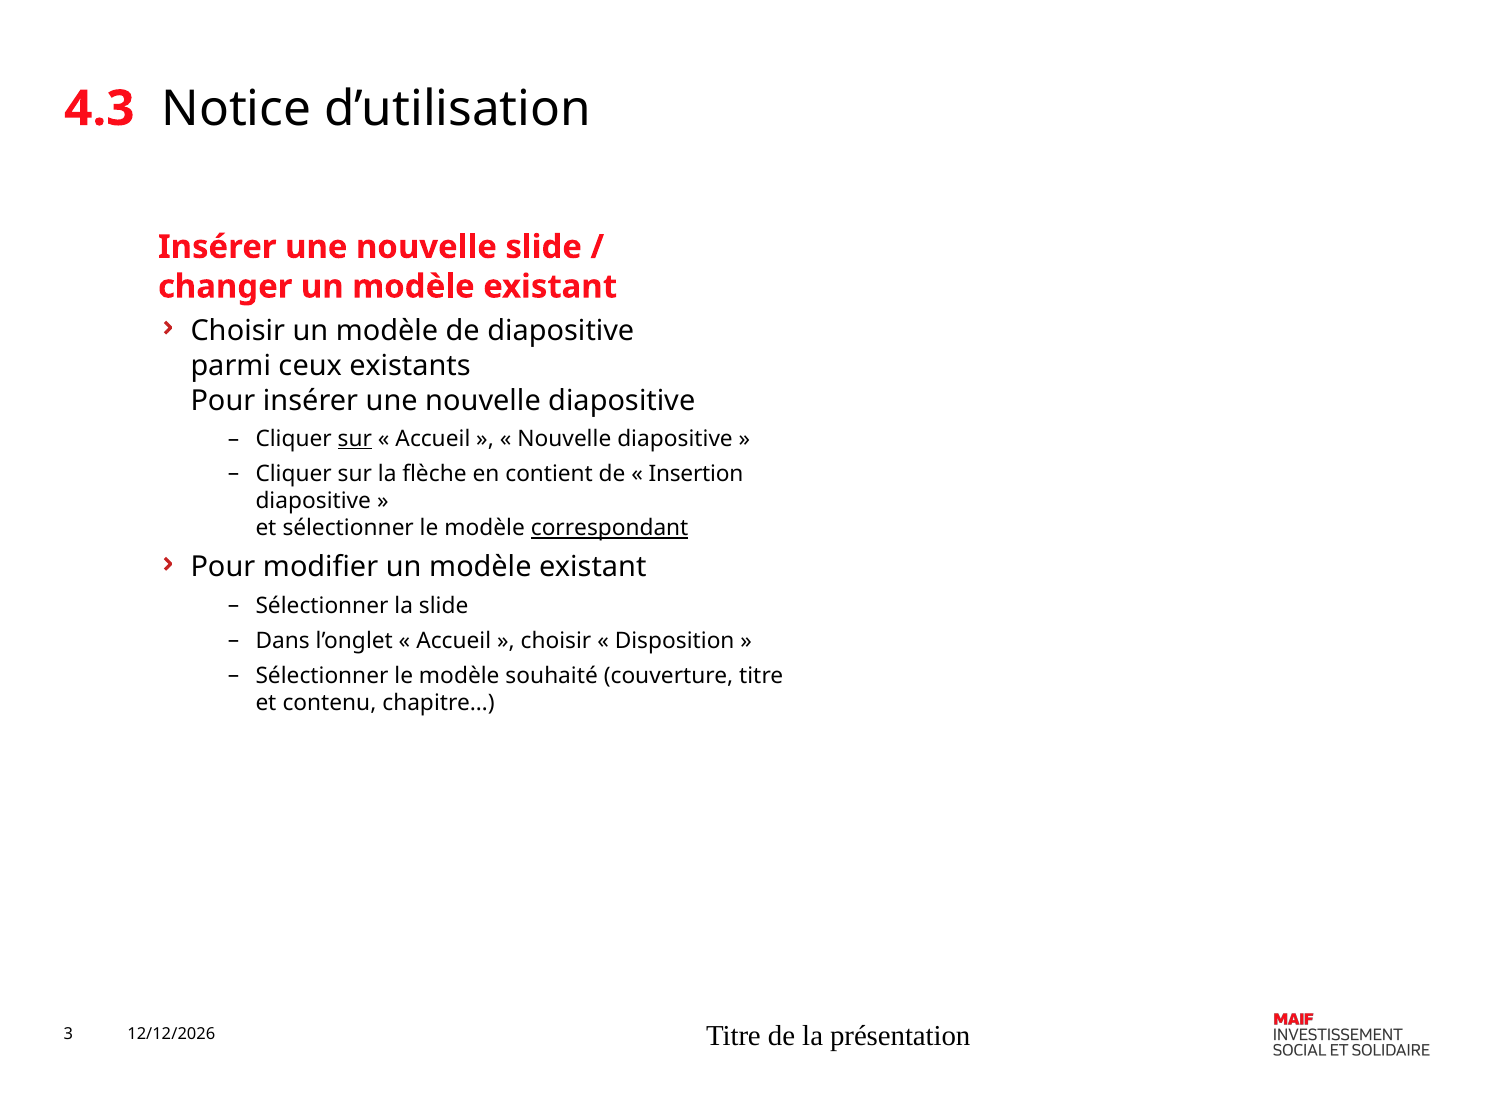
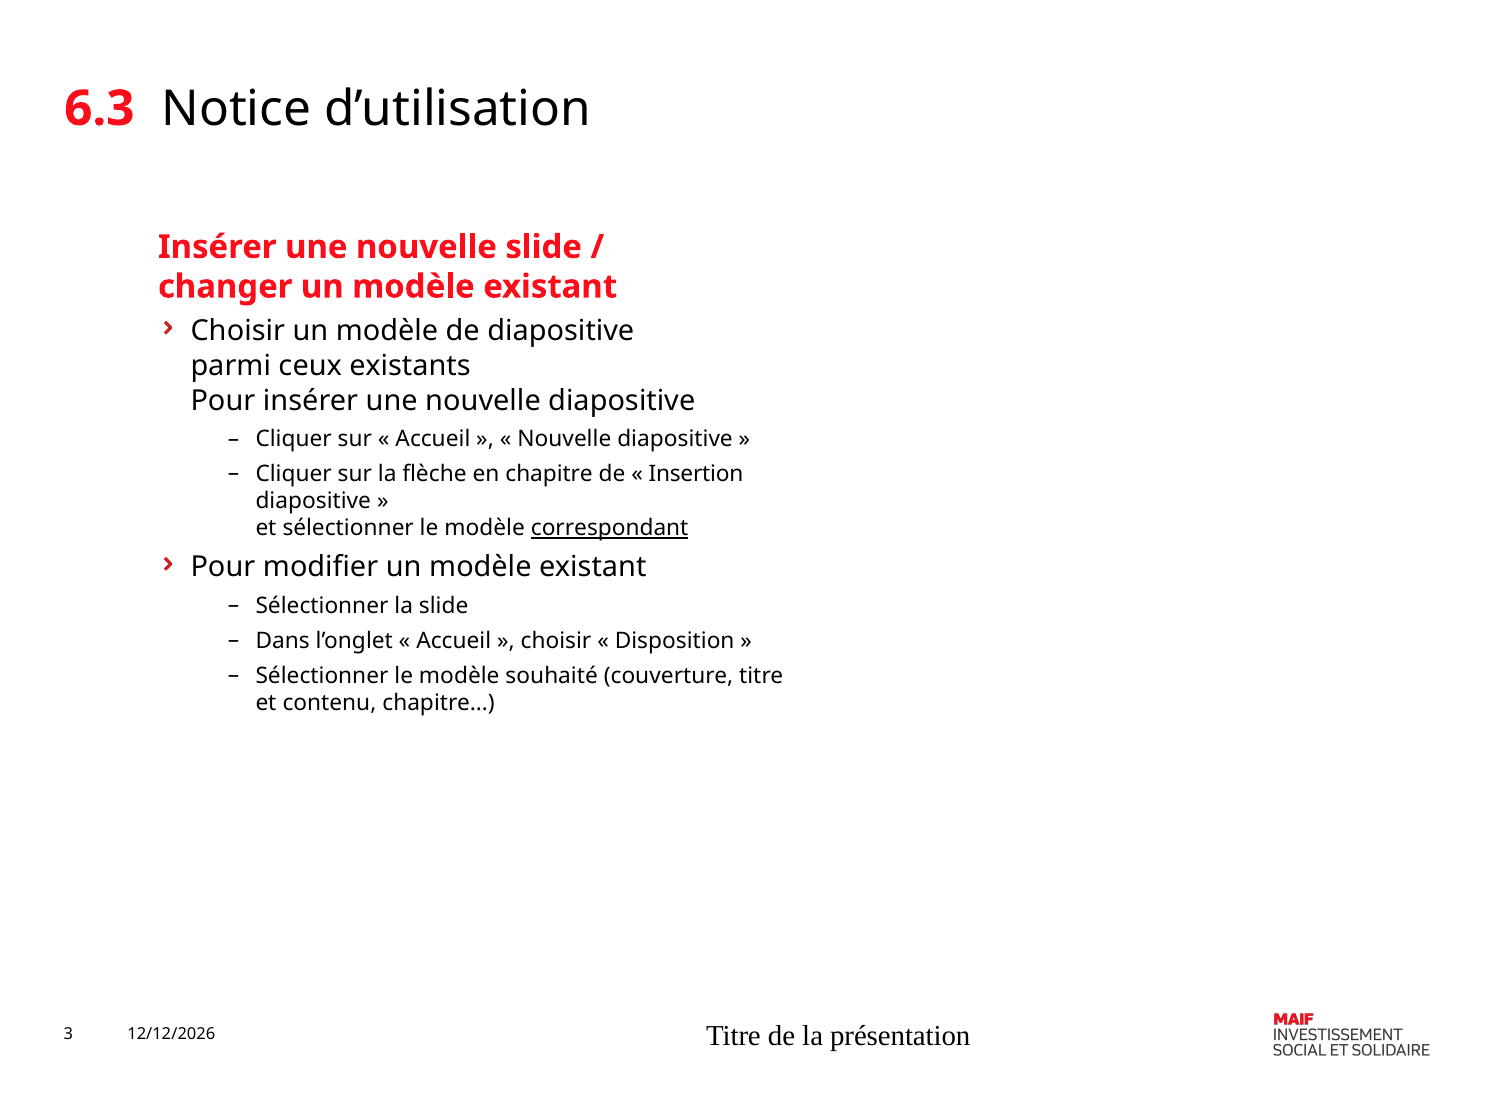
4.3: 4.3 -> 6.3 (99, 109)
sur underline: present -> none (355, 439)
contient: contient -> chapitre (549, 474)
